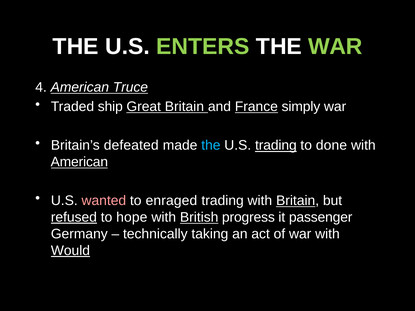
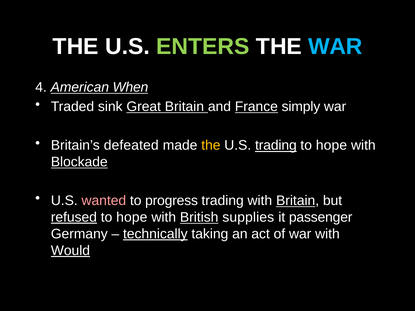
WAR colour: light green -> light blue (335, 47)
Truce: Truce -> When (130, 87)
ship: ship -> sink (110, 107)
the colour: light blue -> yellow (211, 146)
done: done -> hope (331, 146)
American: American -> Blockade (79, 162)
enraged: enraged -> progress (172, 201)
progress: progress -> supplies (248, 217)
technically underline: none -> present (155, 234)
